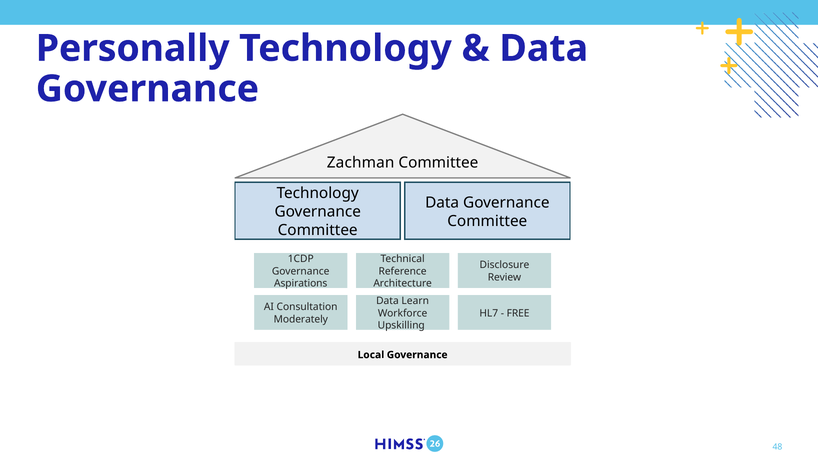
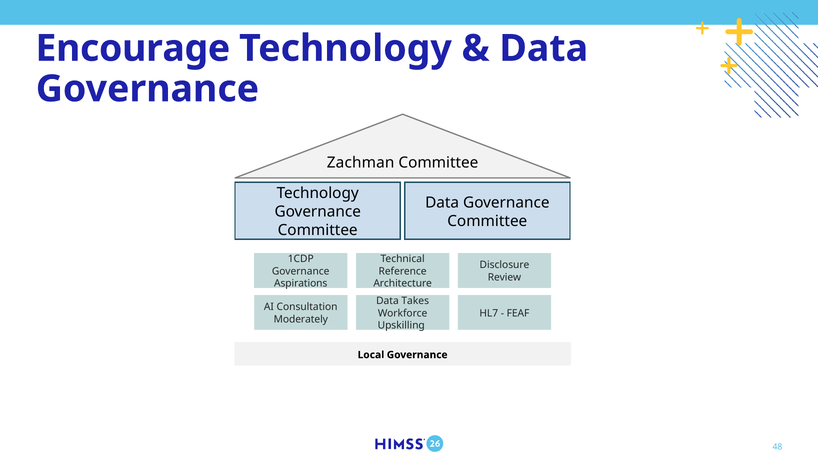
Personally: Personally -> Encourage (133, 48)
Learn: Learn -> Takes (415, 301)
FREE: FREE -> FEAF (518, 313)
